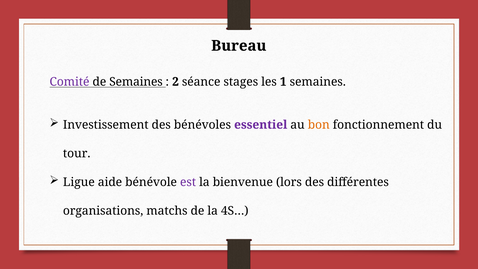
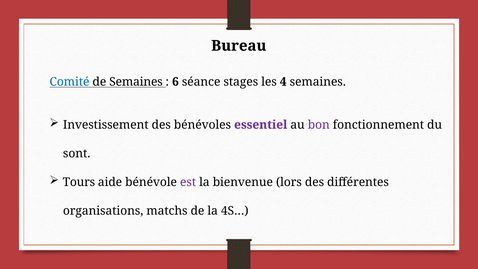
Comité colour: purple -> blue (69, 82)
2: 2 -> 6 (175, 82)
1: 1 -> 4 (283, 82)
bon colour: orange -> purple (319, 125)
tour: tour -> sont (77, 153)
Ligue: Ligue -> Tours (79, 182)
